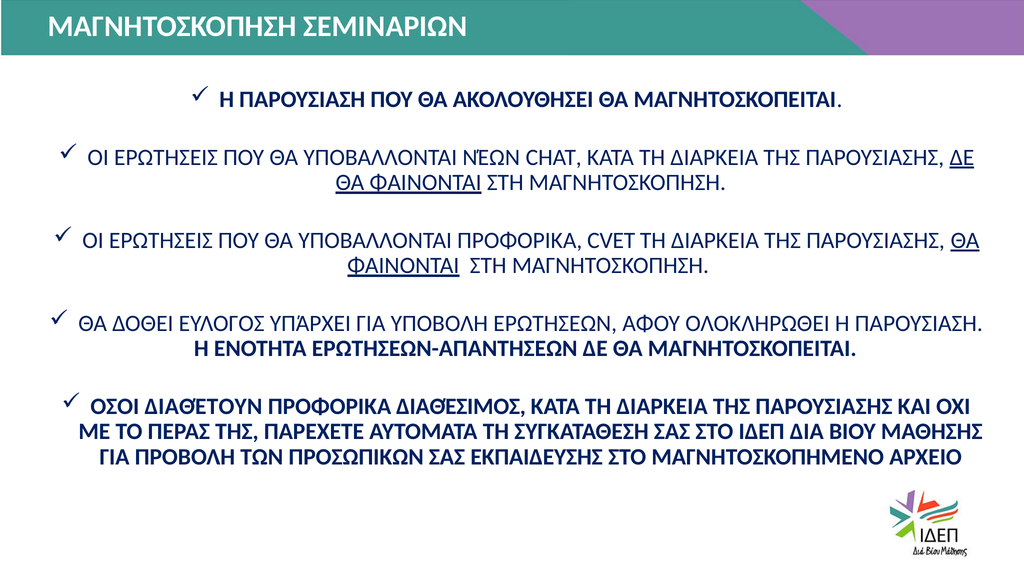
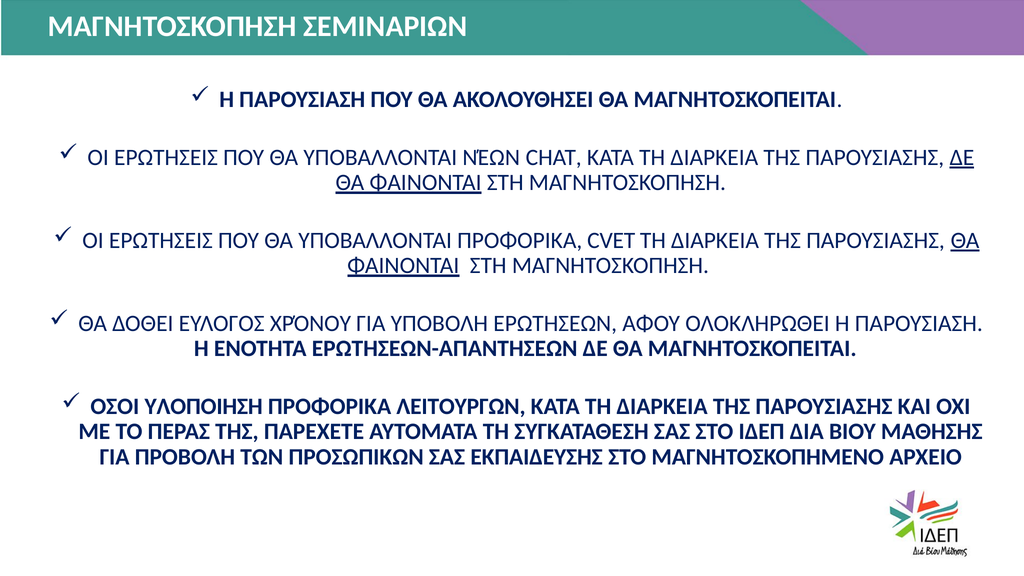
ΥΠΆΡΧΕΙ: ΥΠΆΡΧΕΙ -> ΧΡΌΝΟΥ (310, 323)
ΔΙΑΘΈΤΟΥΝ: ΔΙΑΘΈΤΟΥΝ -> ΥΛΟΠΟΙΗΣΗ (204, 406)
ΔΙΑΘΈΣΙΜΟΣ: ΔΙΑΘΈΣΙΜΟΣ -> ΛΕΙΤΟΥΡΓΩΝ (461, 406)
